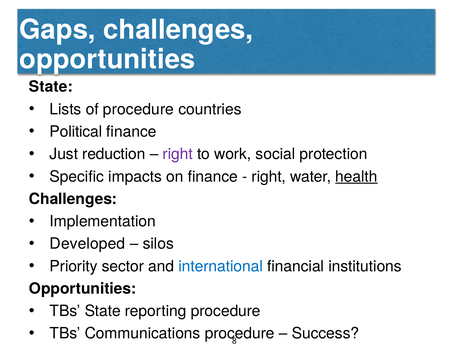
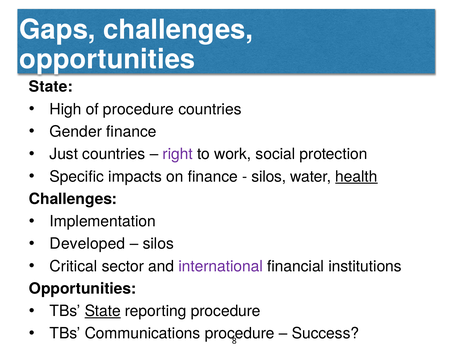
Lists: Lists -> High (66, 109)
Political: Political -> Gender (76, 132)
Just reduction: reduction -> countries (114, 154)
right: right -> silos (269, 176)
Priority: Priority -> Critical (73, 266)
international colour: blue -> purple (221, 266)
State underline: none -> present (103, 311)
